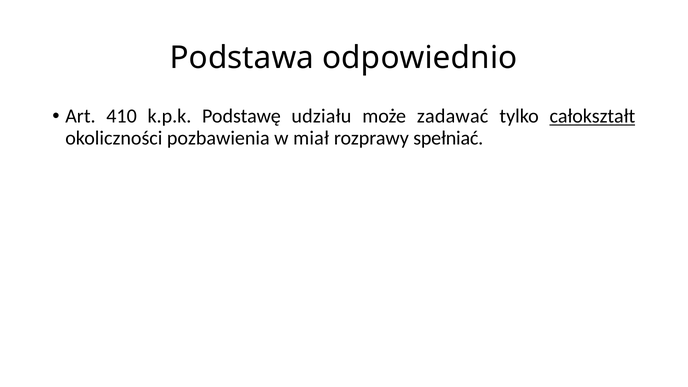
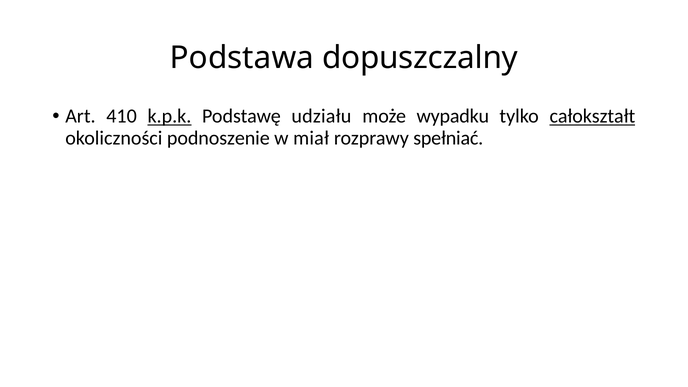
odpowiednio: odpowiednio -> dopuszczalny (420, 58)
k.p.k underline: none -> present (169, 116)
zadawać: zadawać -> wypadku (453, 116)
pozbawienia: pozbawienia -> podnoszenie (218, 138)
